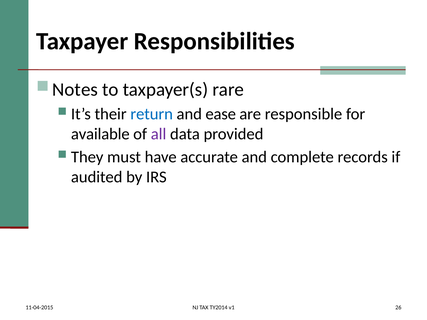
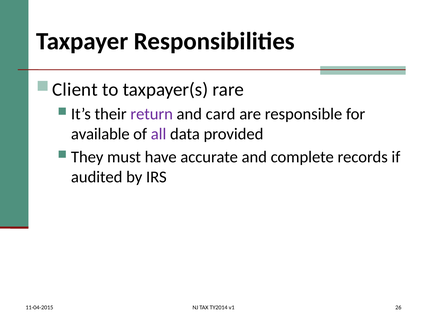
Notes: Notes -> Client (75, 90)
return colour: blue -> purple (152, 114)
ease: ease -> card (221, 114)
